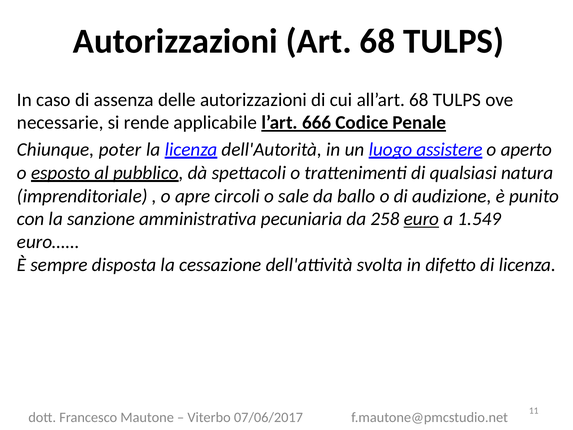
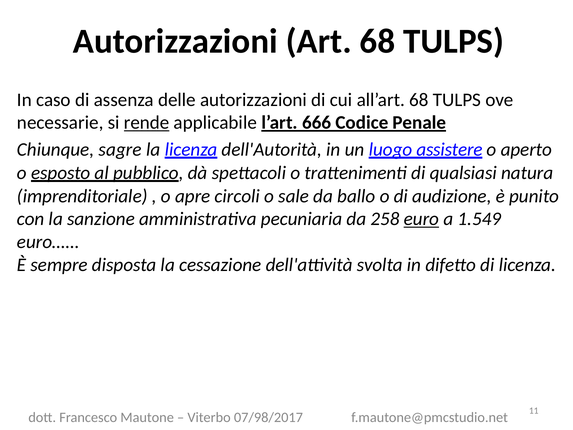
rende underline: none -> present (147, 123)
poter: poter -> sagre (120, 149)
07/06/2017: 07/06/2017 -> 07/98/2017 (268, 417)
